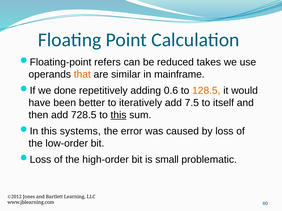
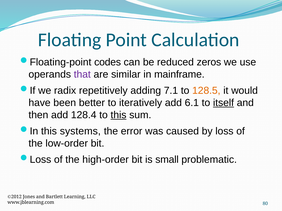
refers: refers -> codes (108, 62)
takes: takes -> zeros (209, 62)
that colour: orange -> purple (82, 74)
done: done -> radix (65, 91)
0.6: 0.6 -> 7.1 (171, 91)
7.5: 7.5 -> 6.1 (192, 103)
itself underline: none -> present (223, 103)
728.5: 728.5 -> 128.4 (84, 115)
